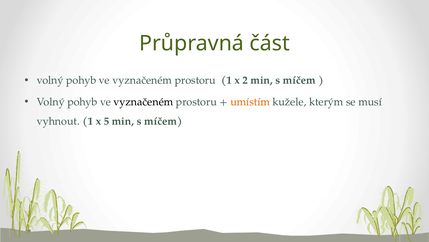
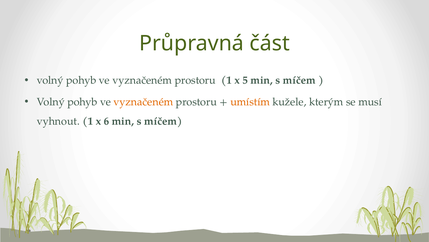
2: 2 -> 5 (245, 80)
vyznačeném colour: black -> orange (143, 102)
5: 5 -> 6 (106, 121)
